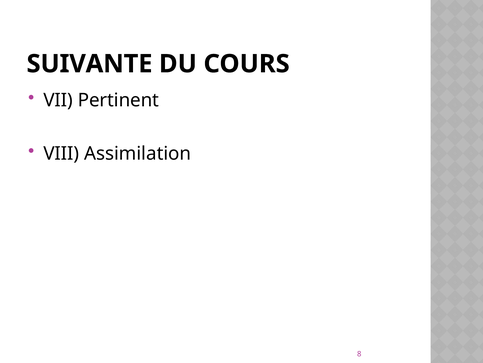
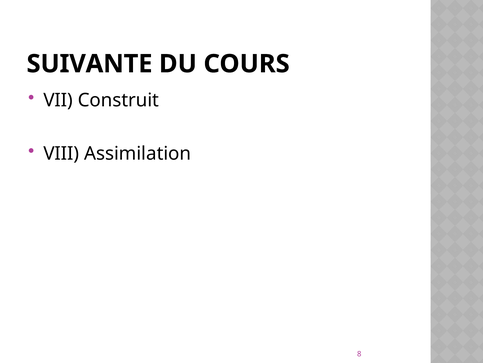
Pertinent: Pertinent -> Construit (118, 100)
